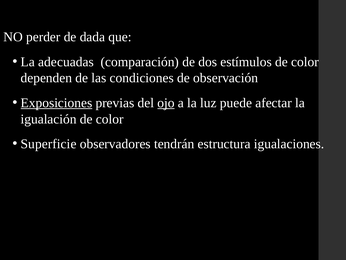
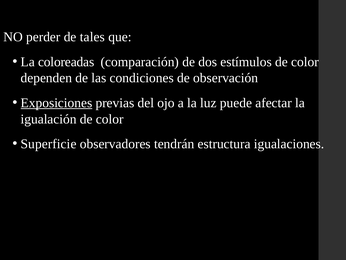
dada: dada -> tales (92, 37)
adecuadas: adecuadas -> coloreadas (66, 62)
ojo underline: present -> none (166, 103)
